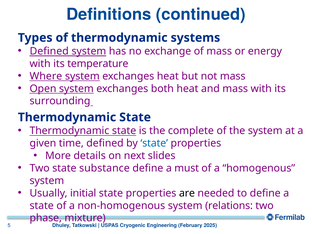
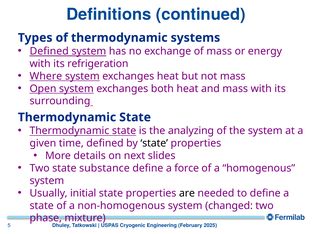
temperature: temperature -> refrigeration (98, 64)
complete: complete -> analyzing (191, 131)
state colour: blue -> black (154, 143)
must: must -> force (187, 168)
relations: relations -> changed (229, 206)
